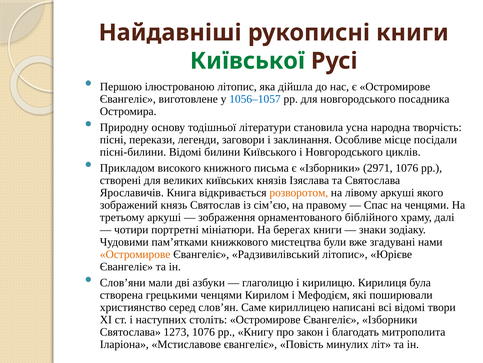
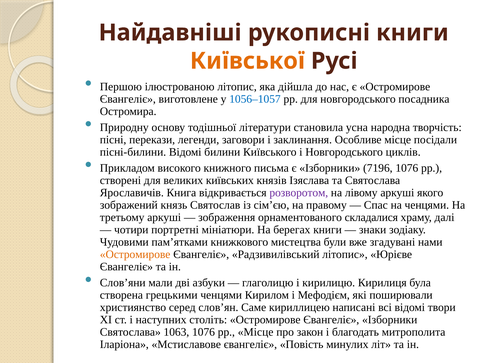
Київської colour: green -> orange (247, 61)
2971: 2971 -> 7196 (378, 168)
розворотом colour: orange -> purple (299, 192)
біблійного: біблійного -> складалися (371, 217)
1273: 1273 -> 1063 (176, 331)
рр Книгу: Книгу -> Місце (256, 331)
